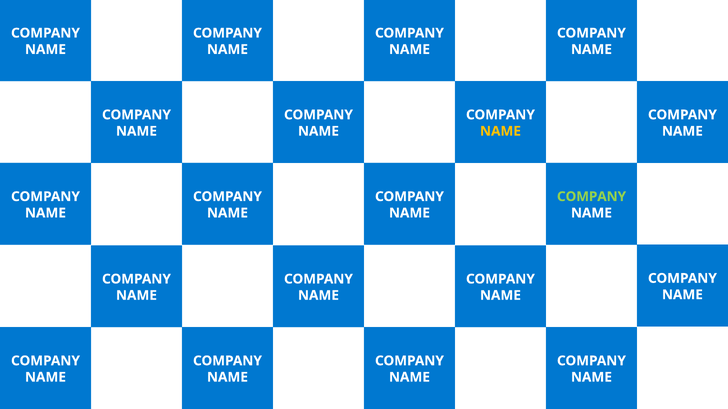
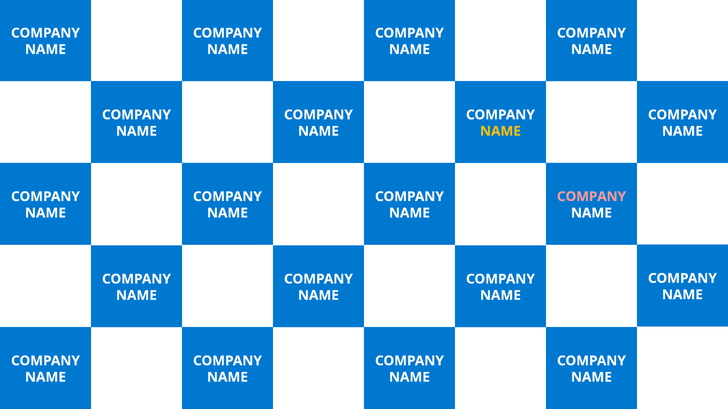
COMPANY colour: light green -> pink (591, 197)
